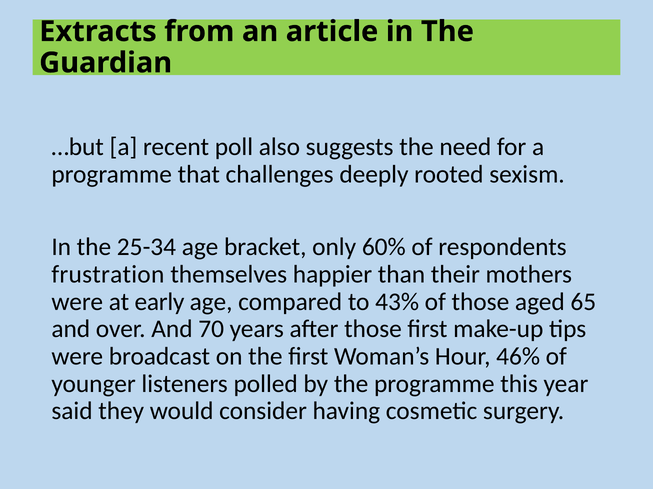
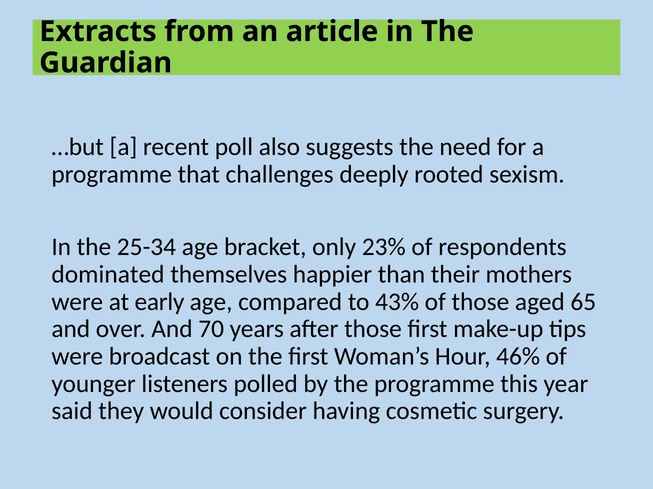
60%: 60% -> 23% (384, 247)
frustration: frustration -> dominated (108, 275)
